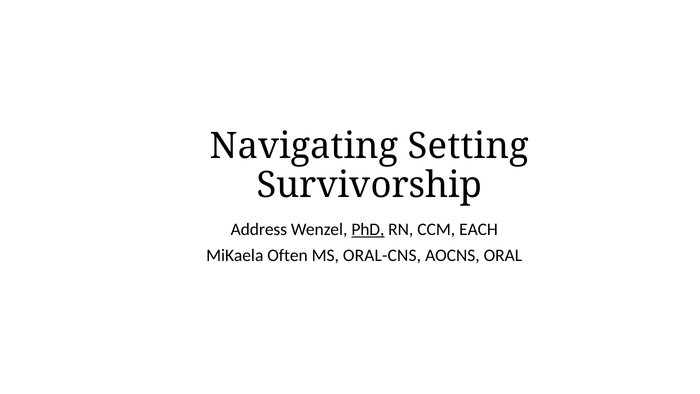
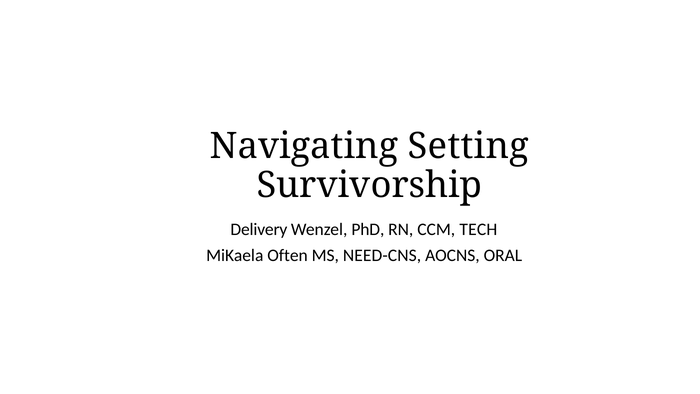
Address: Address -> Delivery (259, 229)
PhD underline: present -> none (368, 229)
EACH: EACH -> TECH (478, 229)
ORAL-CNS: ORAL-CNS -> NEED-CNS (382, 256)
